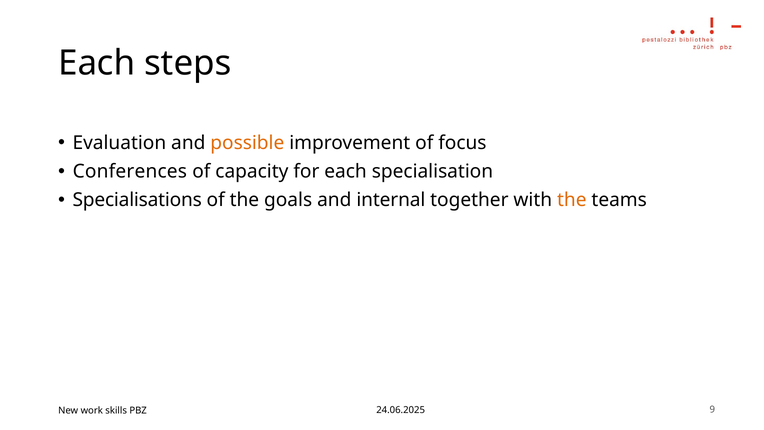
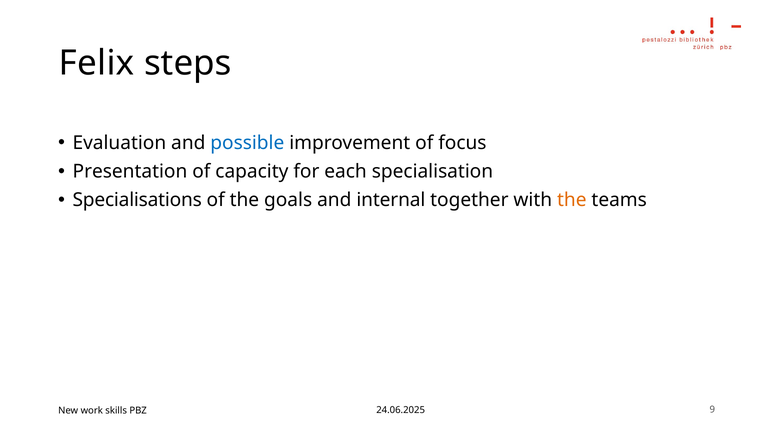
Each: Each -> Felix (96, 63)
possible colour: orange -> blue (247, 143)
Conferences: Conferences -> Presentation (130, 171)
